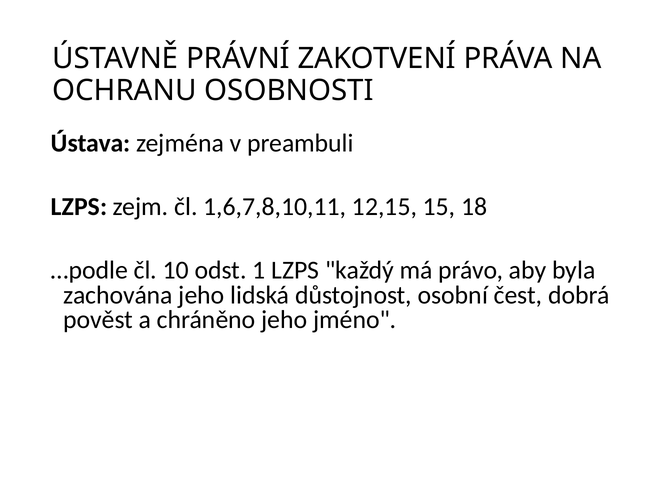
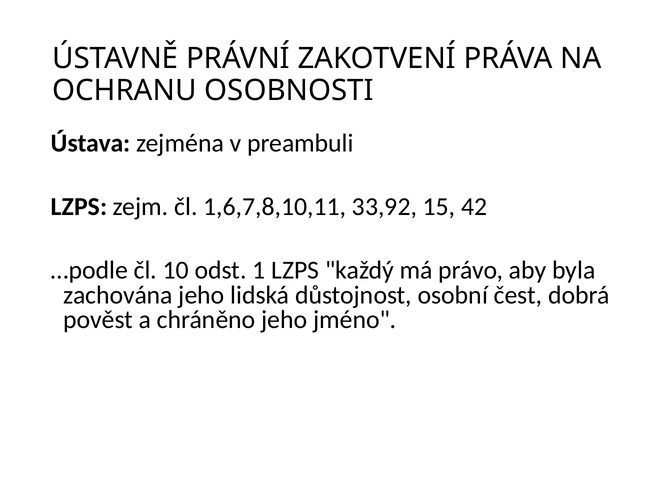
12,15: 12,15 -> 33,92 (384, 207)
18: 18 -> 42 (474, 207)
